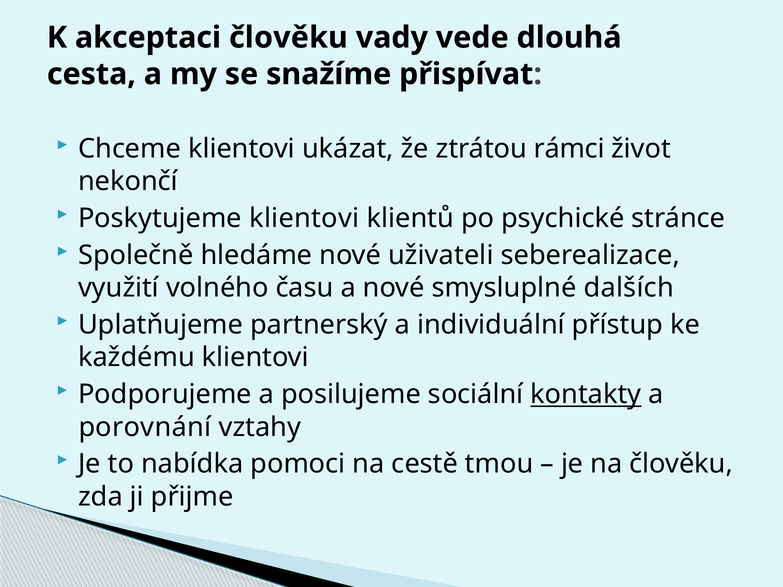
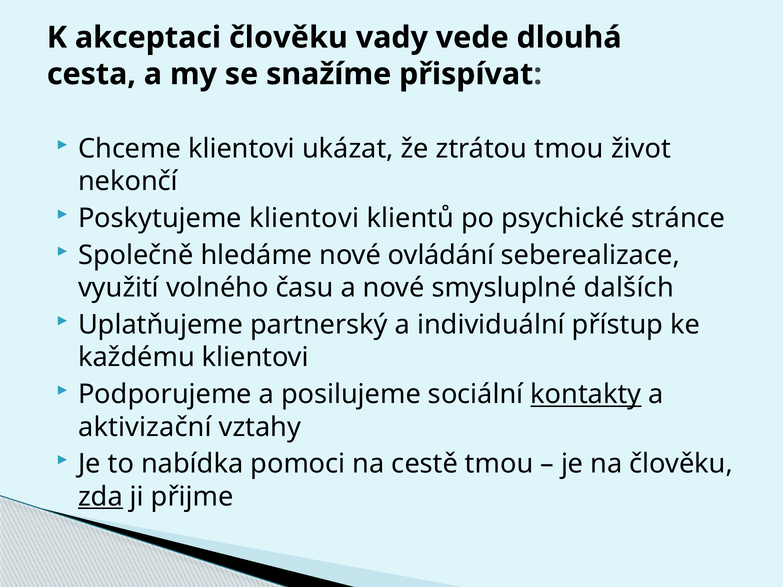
ztrátou rámci: rámci -> tmou (569, 149)
uživateli: uživateli -> ovládání (441, 255)
porovnání: porovnání -> aktivizační (145, 427)
zda underline: none -> present (101, 497)
